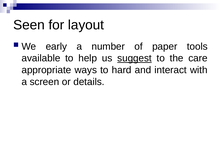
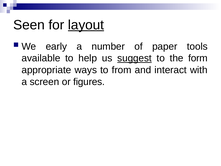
layout underline: none -> present (86, 25)
care: care -> form (198, 58)
hard: hard -> from (122, 70)
details: details -> figures (89, 82)
